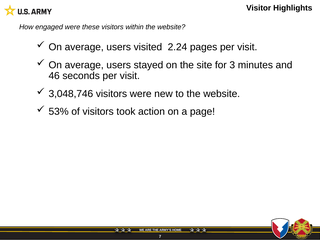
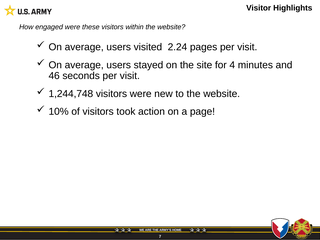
3: 3 -> 4 (232, 65)
3,048,746: 3,048,746 -> 1,244,748 (71, 94)
53%: 53% -> 10% (59, 112)
